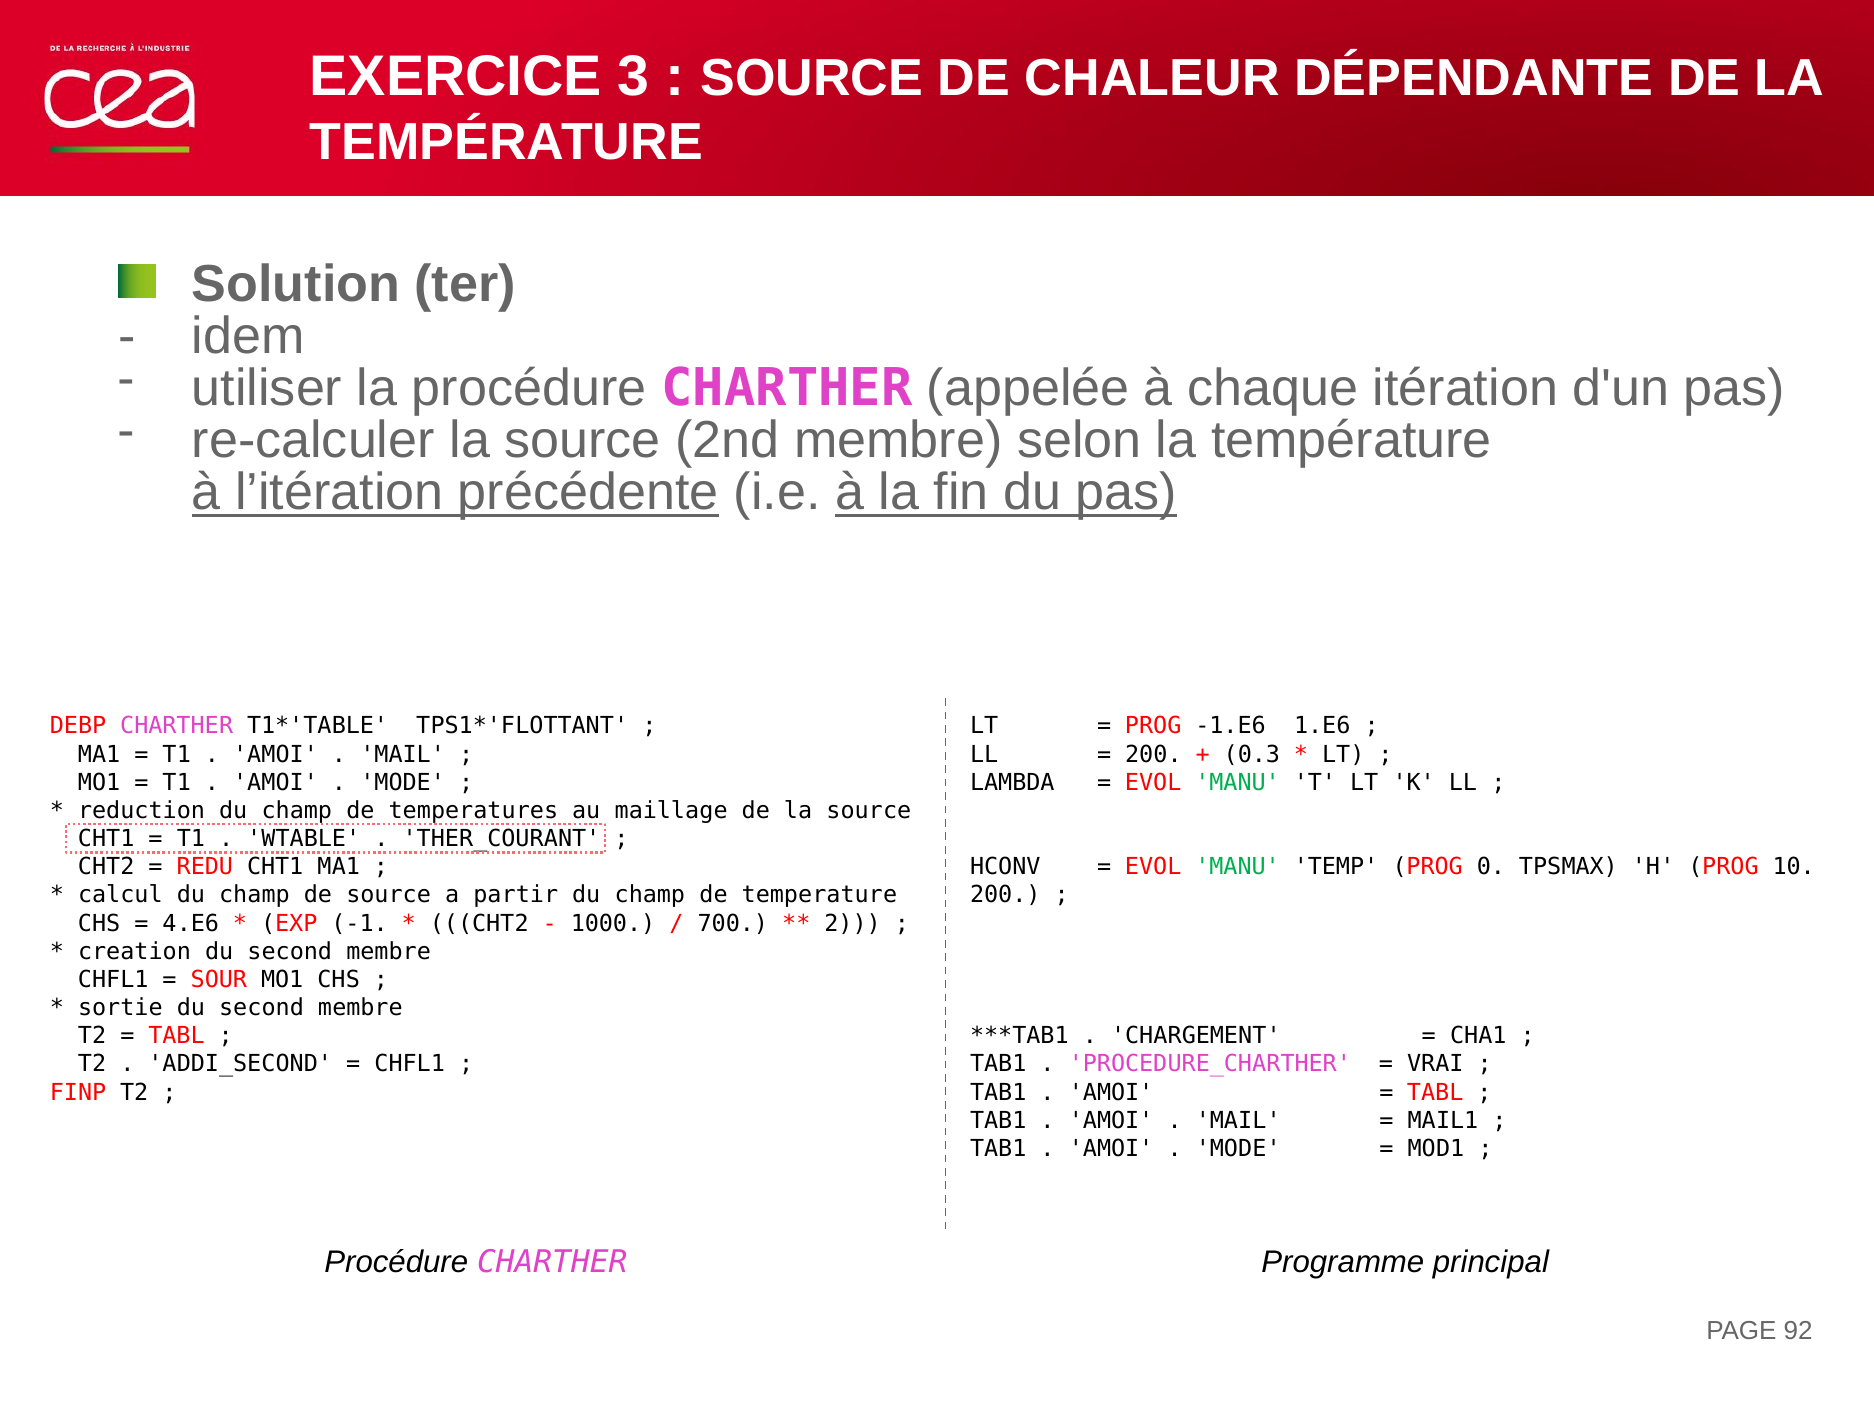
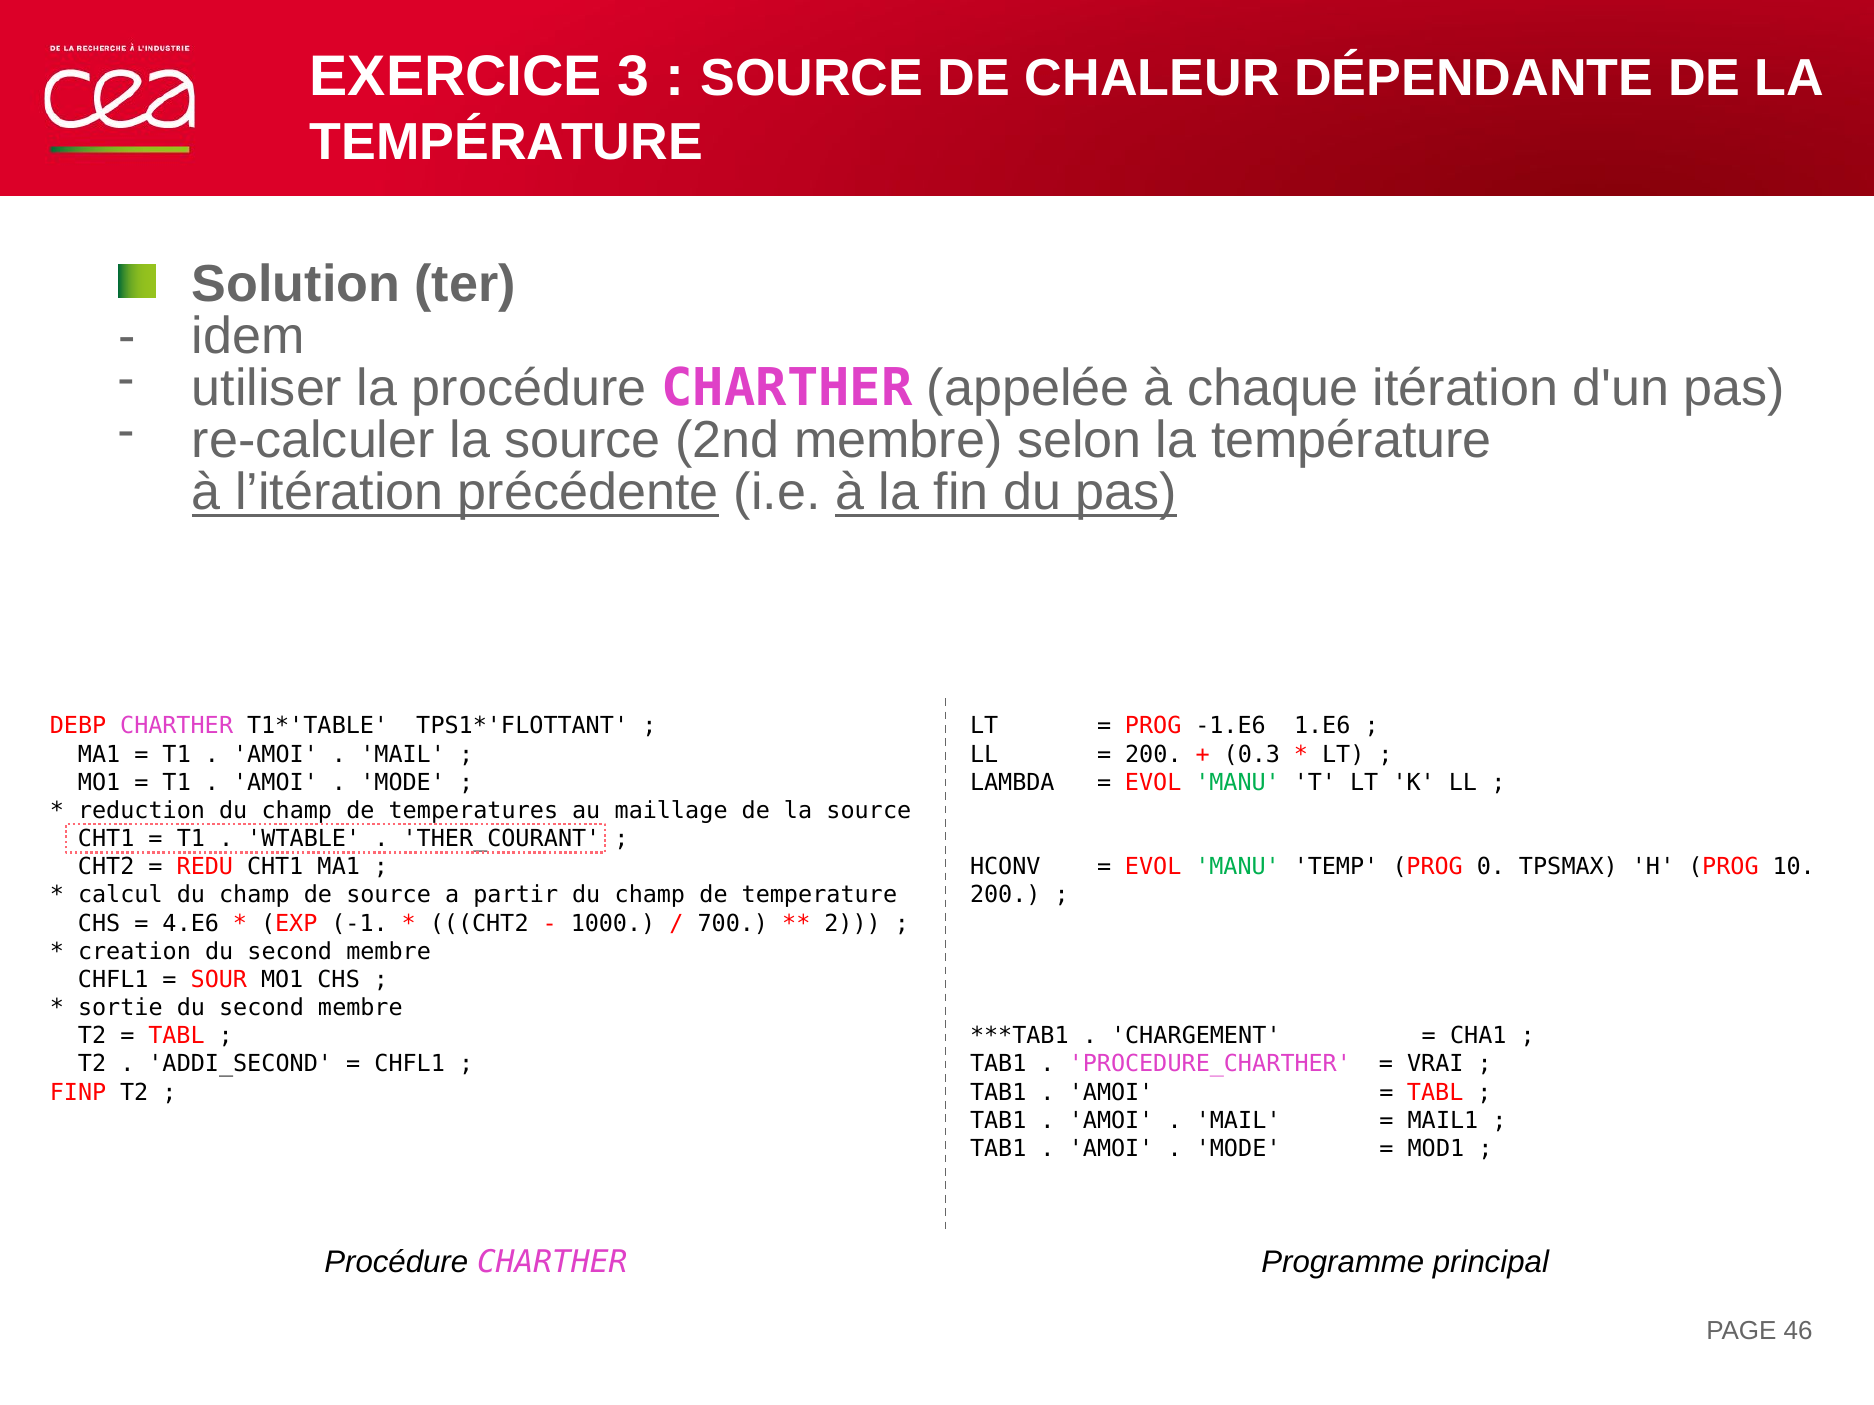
92: 92 -> 46 (1798, 1331)
